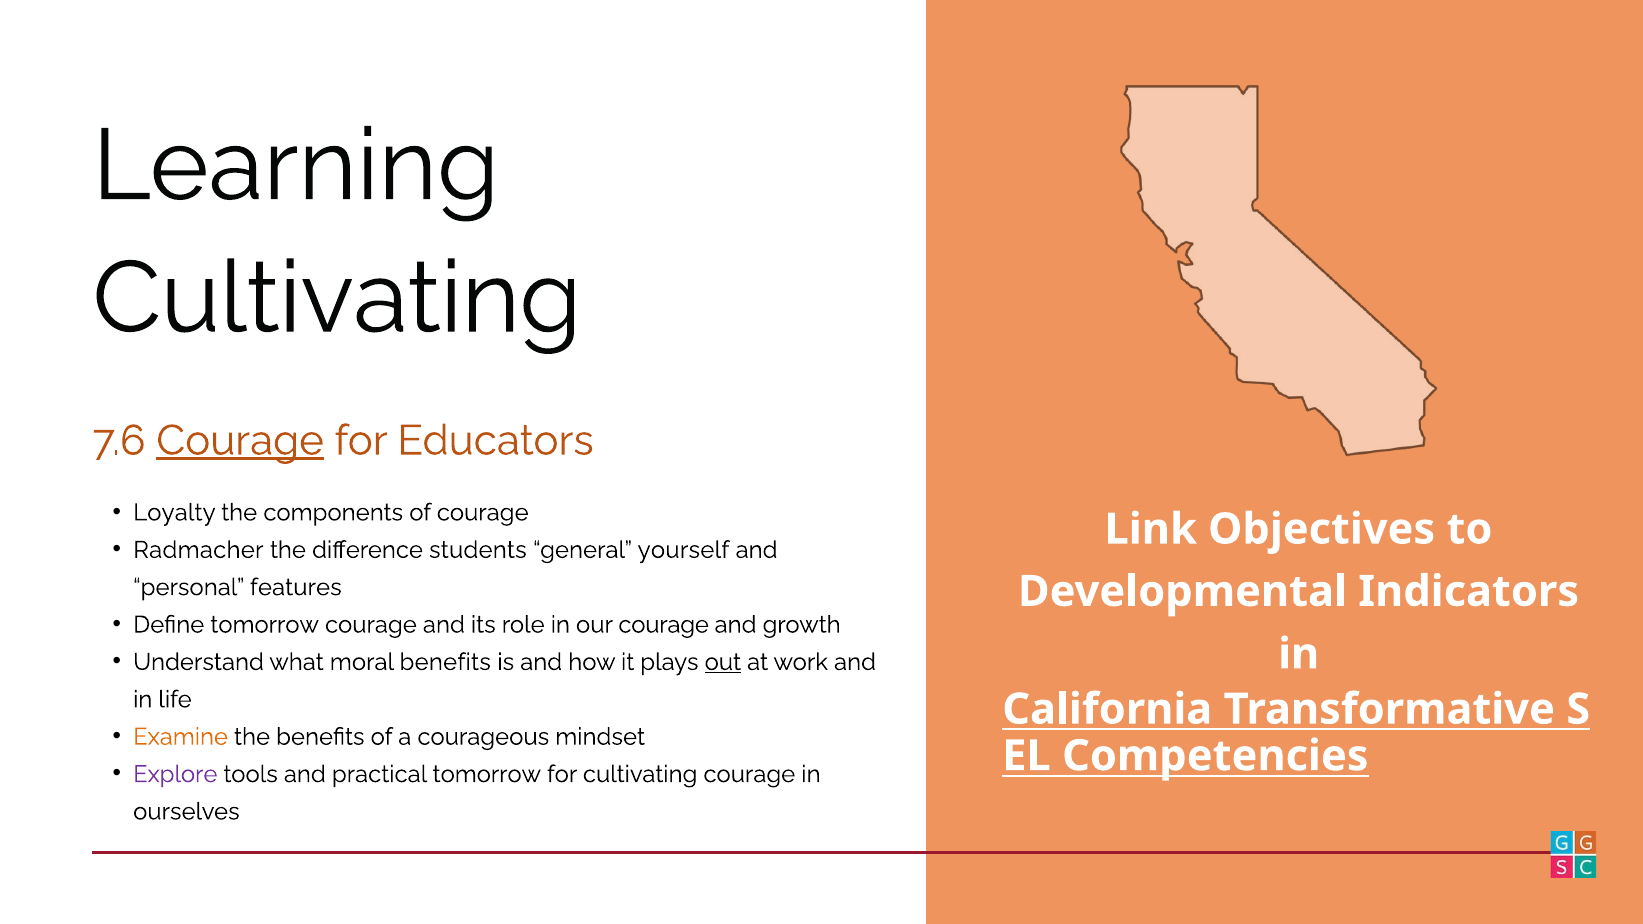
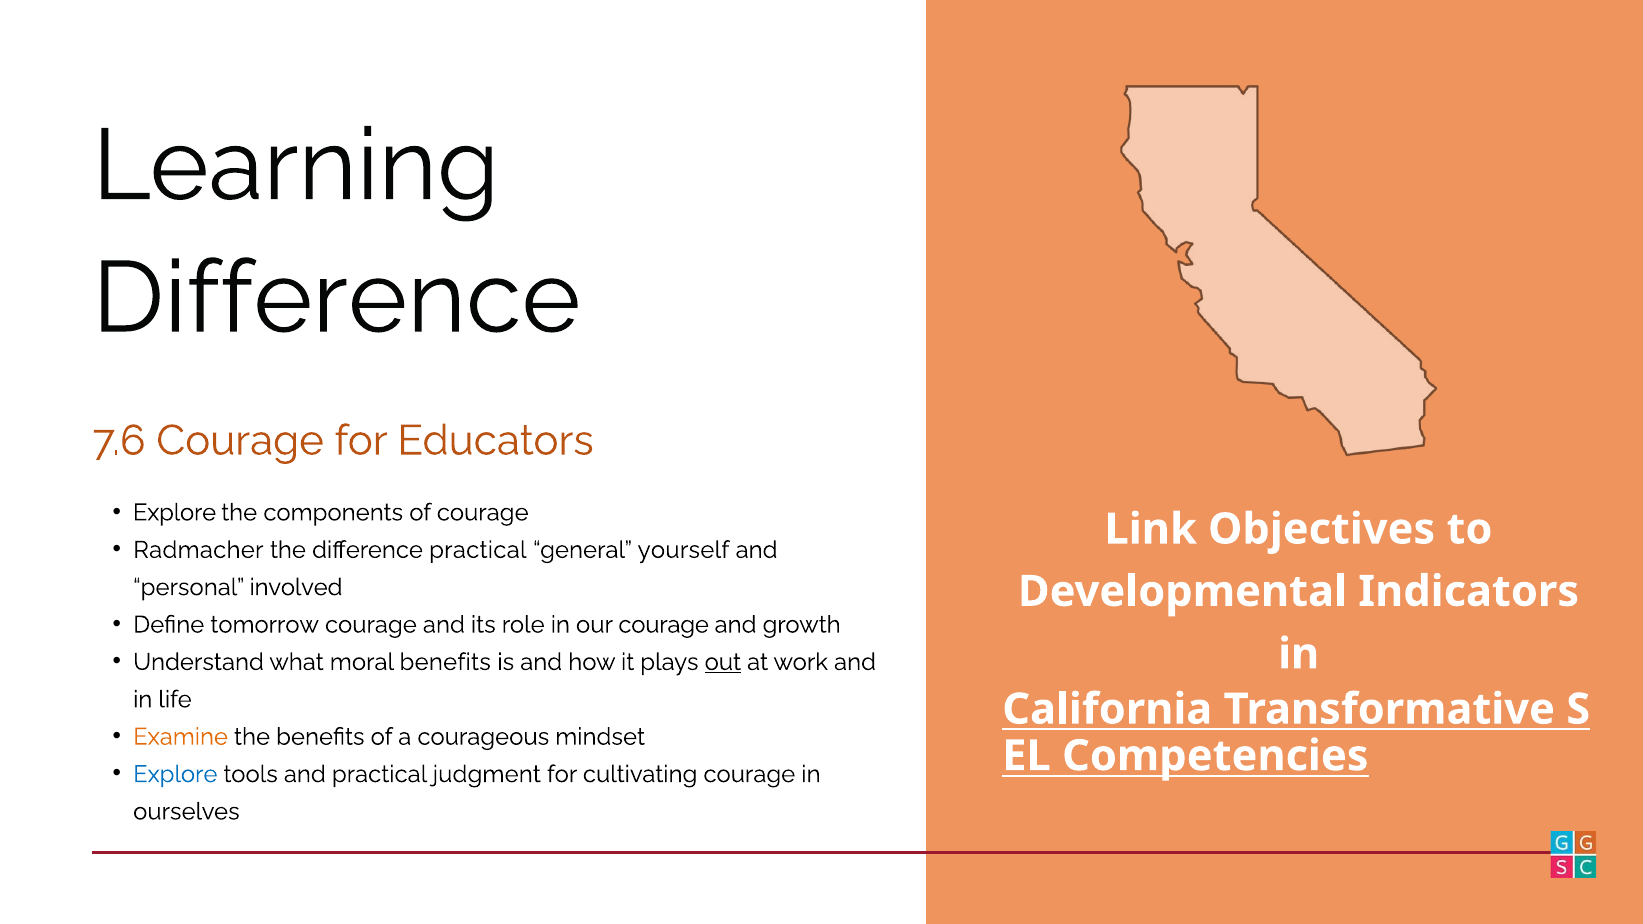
Cultivating: Cultivating -> Difference (336, 298)
Courage underline: present -> none (240, 441)
Loyalty: Loyalty -> Explore (175, 513)
difference students: students -> practical (478, 550)
features: features -> involved (296, 587)
Explore colour: purple -> blue (175, 774)
practical tomorrow: tomorrow -> judgment (487, 774)
